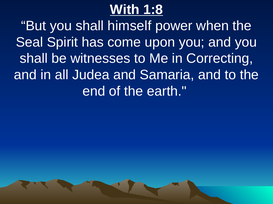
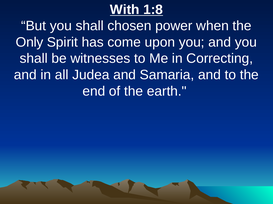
himself: himself -> chosen (130, 26)
Seal: Seal -> Only (30, 42)
